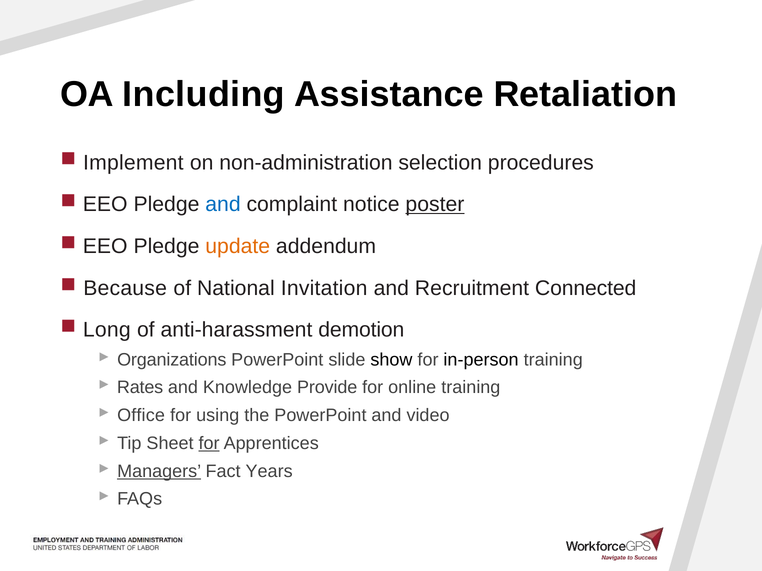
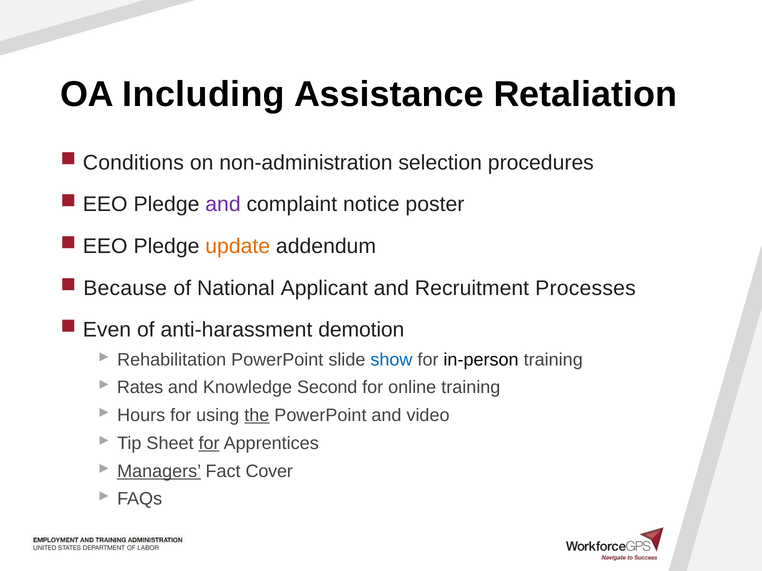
Implement: Implement -> Conditions (133, 163)
and colour: blue -> purple (223, 205)
poster underline: present -> none (435, 205)
Invitation: Invitation -> Applicant (324, 288)
Connected: Connected -> Processes (585, 288)
Long: Long -> Even (107, 330)
Organizations: Organizations -> Rehabilitation (172, 360)
show colour: black -> blue (391, 360)
Provide: Provide -> Second (327, 388)
Office: Office -> Hours (141, 416)
the underline: none -> present (257, 416)
Years: Years -> Cover (269, 472)
